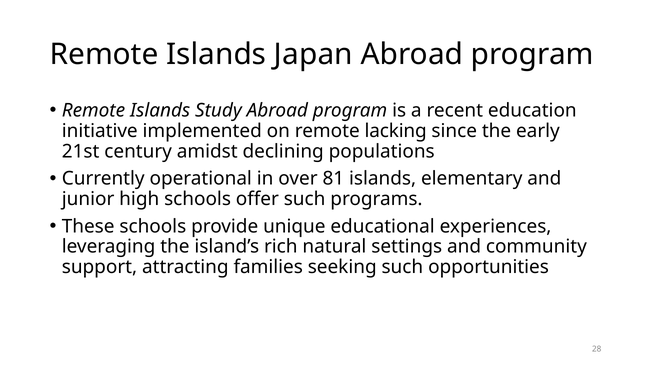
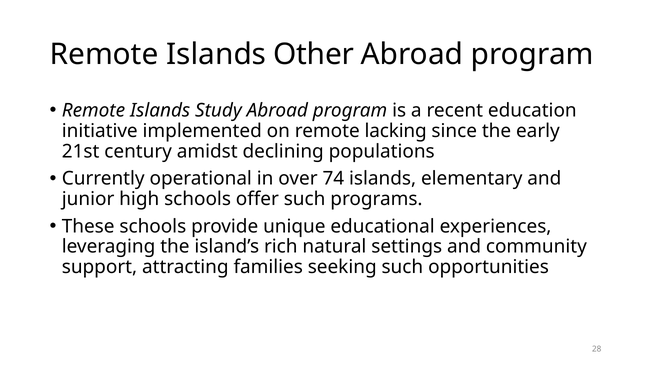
Japan: Japan -> Other (314, 55)
81: 81 -> 74 (333, 179)
